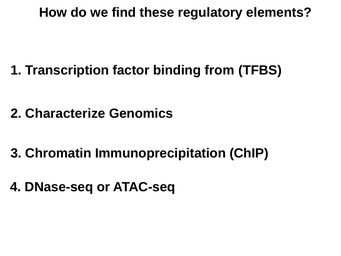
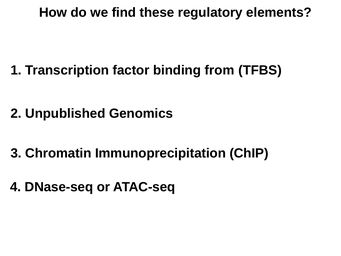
Characterize: Characterize -> Unpublished (65, 113)
